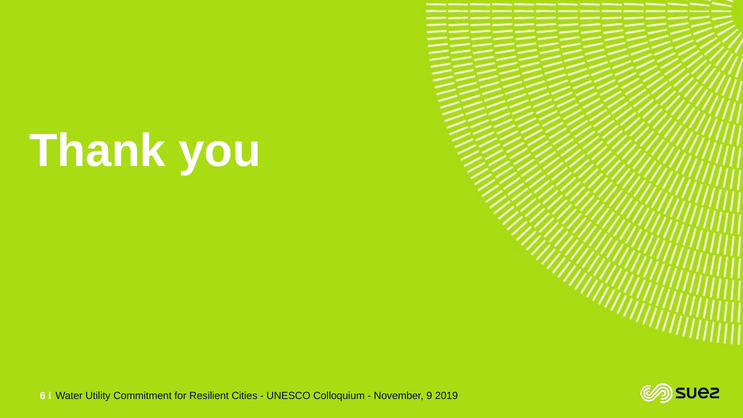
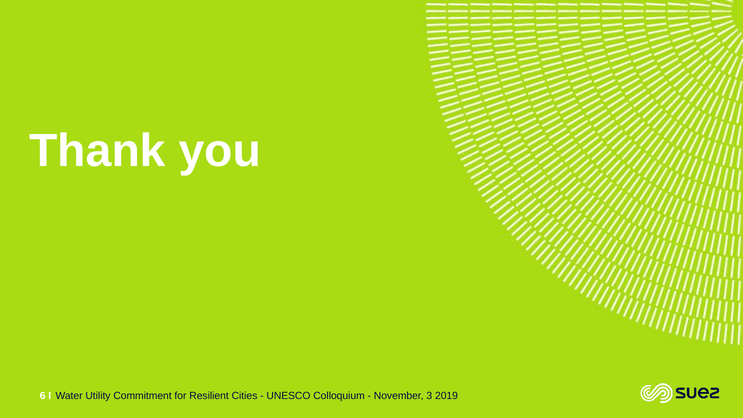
9: 9 -> 3 (429, 396)
